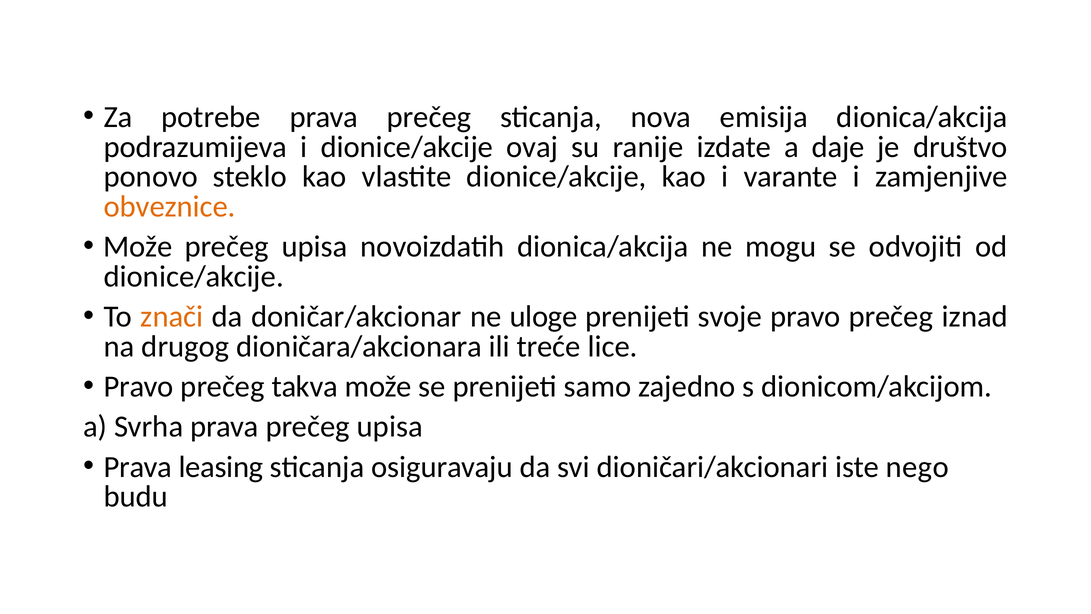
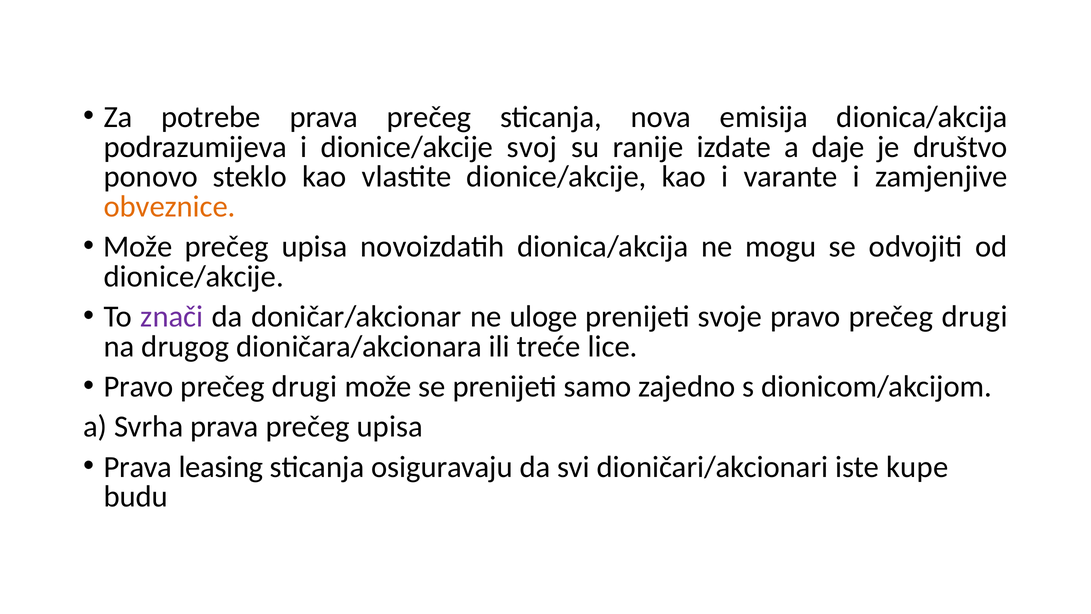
ovaj: ovaj -> svoj (532, 147)
znači colour: orange -> purple (172, 317)
svoje pravo prečeg iznad: iznad -> drugi (975, 317)
takva: takva -> drugi (304, 386)
nego: nego -> kupe (917, 467)
